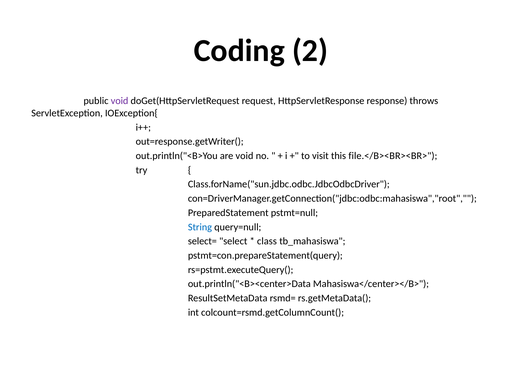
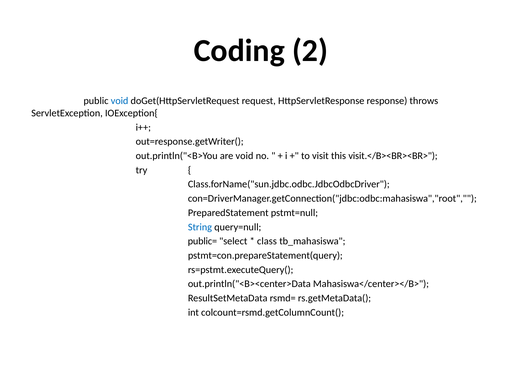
void colour: purple -> blue (120, 101)
file.</B><BR><BR>: file.</B><BR><BR> -> visit.</B><BR><BR> (393, 156)
select=: select= -> public= (202, 241)
